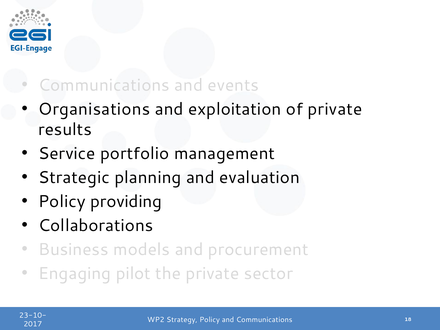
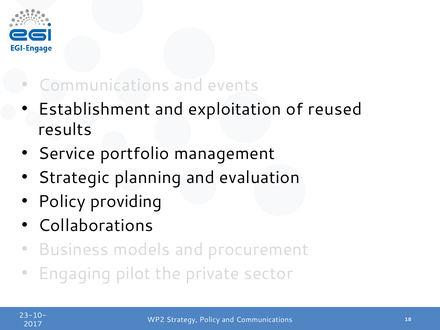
Organisations: Organisations -> Establishment (94, 109)
of private: private -> reused (335, 109)
